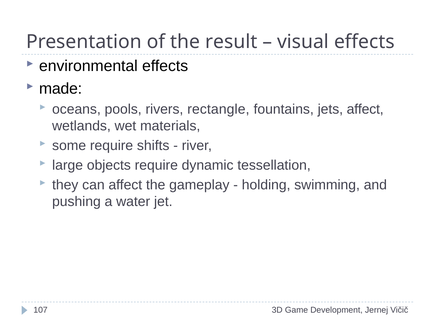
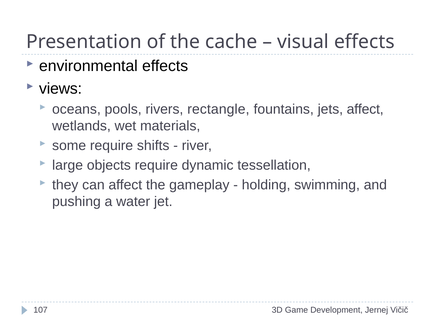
result: result -> cache (231, 42)
made: made -> views (61, 89)
